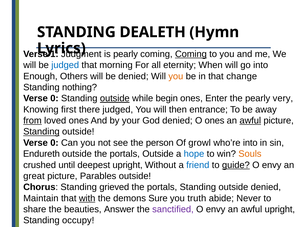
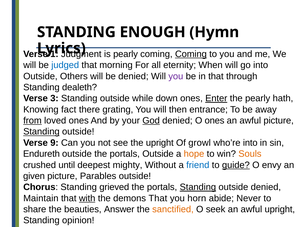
DEALETH: DEALETH -> ENOUGH (153, 32)
Enough: Enough -> Outside (40, 76)
you colour: orange -> purple (176, 76)
change: change -> through (242, 76)
nothing: nothing -> dealeth (80, 87)
0: 0 -> 3 (54, 98)
outside underline: present -> none (115, 98)
begin: begin -> down (167, 98)
Enter underline: none -> present (216, 98)
very: very -> hath (283, 98)
first: first -> fact (69, 109)
there judged: judged -> grating (118, 109)
God underline: none -> present (151, 120)
awful underline: present -> none (250, 120)
0: 0 -> 9 (54, 142)
the person: person -> upright (160, 142)
hope colour: blue -> orange (194, 154)
deepest upright: upright -> mighty (128, 165)
great: great -> given (34, 176)
Standing underline: none -> present (198, 187)
demons Sure: Sure -> That (158, 198)
truth: truth -> horn (197, 198)
sanctified colour: purple -> orange (173, 209)
envy: envy -> seek (216, 209)
occupy: occupy -> opinion (78, 220)
